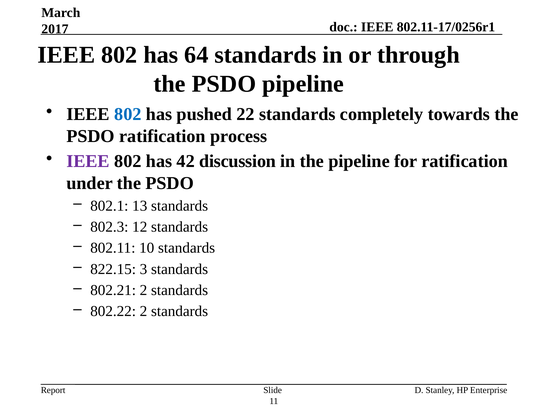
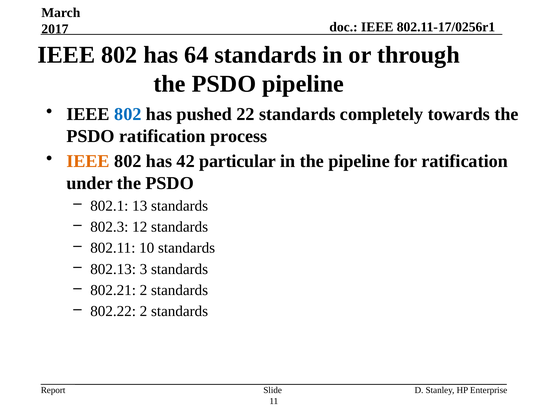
IEEE colour: purple -> orange (88, 161)
discussion: discussion -> particular (238, 161)
822.15: 822.15 -> 802.13 (113, 269)
